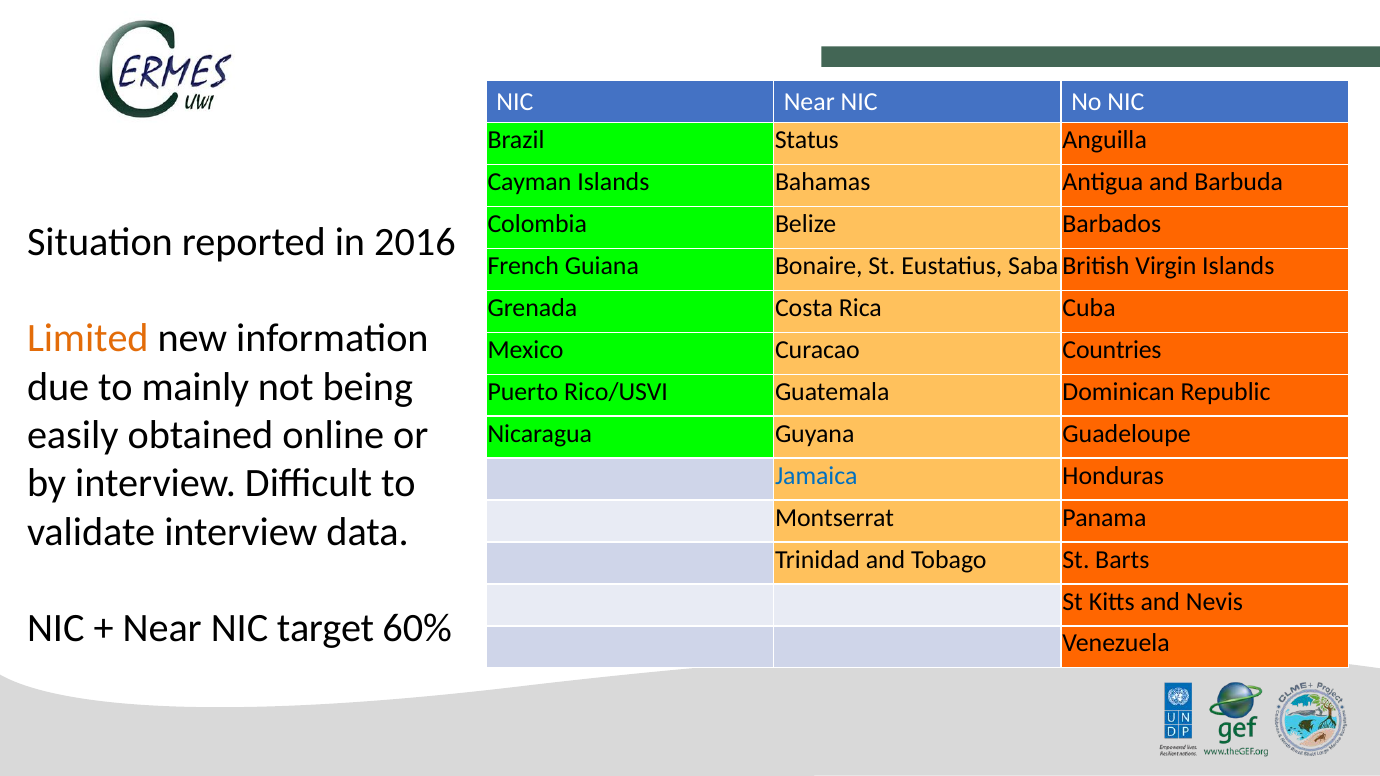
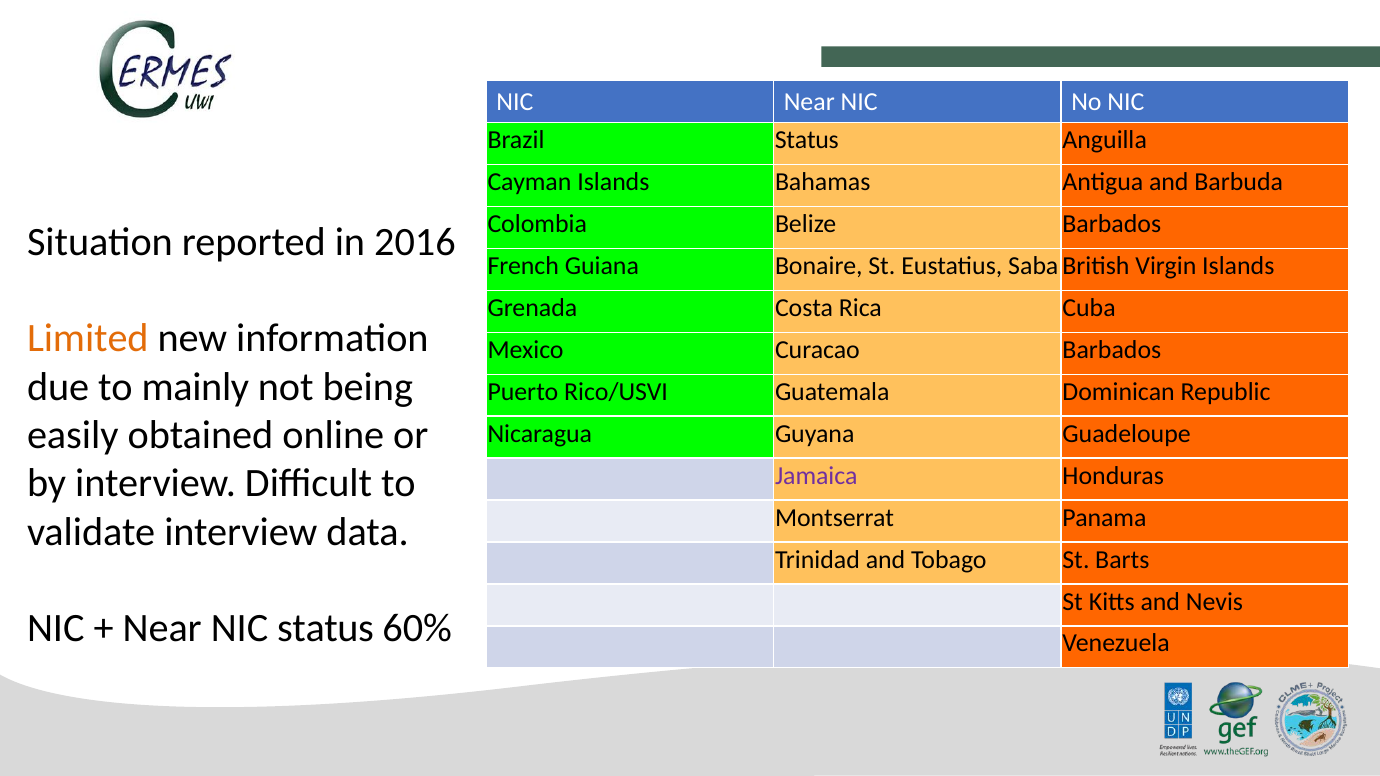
Curacao Countries: Countries -> Barbados (1112, 350)
Jamaica colour: blue -> purple (816, 476)
NIC target: target -> status (326, 629)
